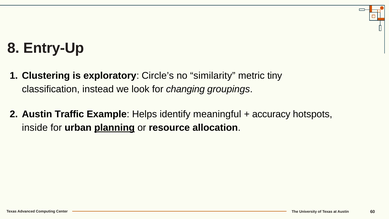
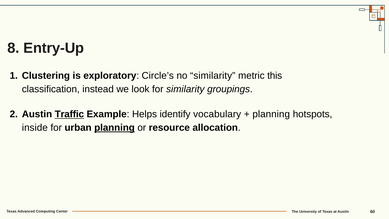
tiny: tiny -> this (275, 76)
for changing: changing -> similarity (185, 89)
Traffic underline: none -> present (69, 114)
meaningful: meaningful -> vocabulary (217, 114)
accuracy: accuracy -> planning (271, 114)
